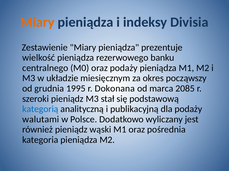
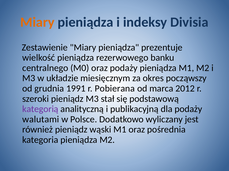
1995: 1995 -> 1991 (76, 89)
Dokonana: Dokonana -> Pobierana (115, 89)
2085: 2085 -> 2012 (185, 89)
kategorią colour: blue -> purple (40, 109)
